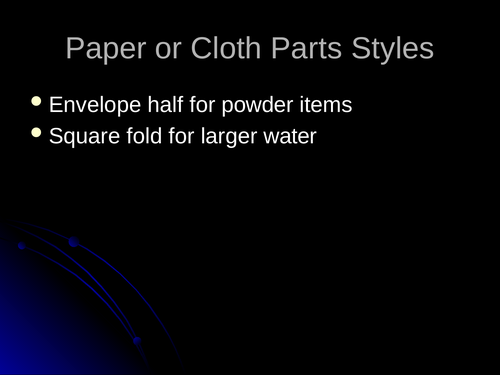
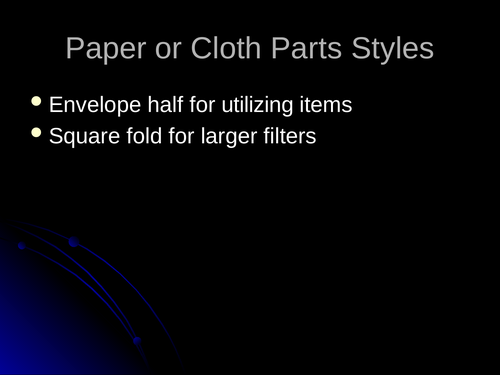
powder: powder -> utilizing (258, 105)
water: water -> filters (290, 136)
